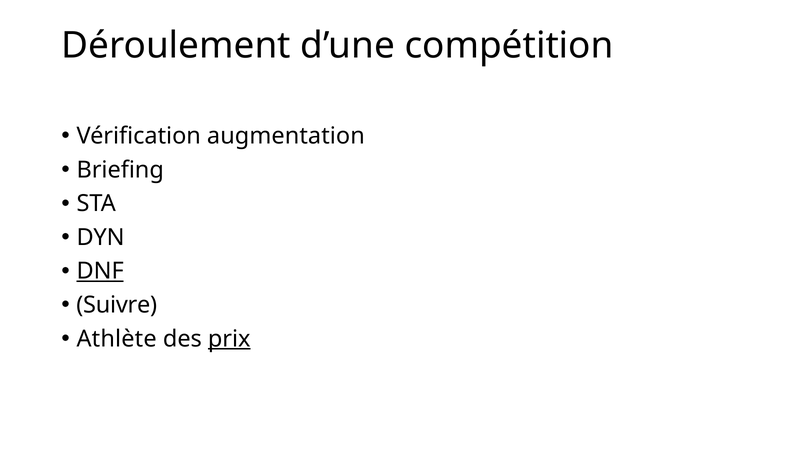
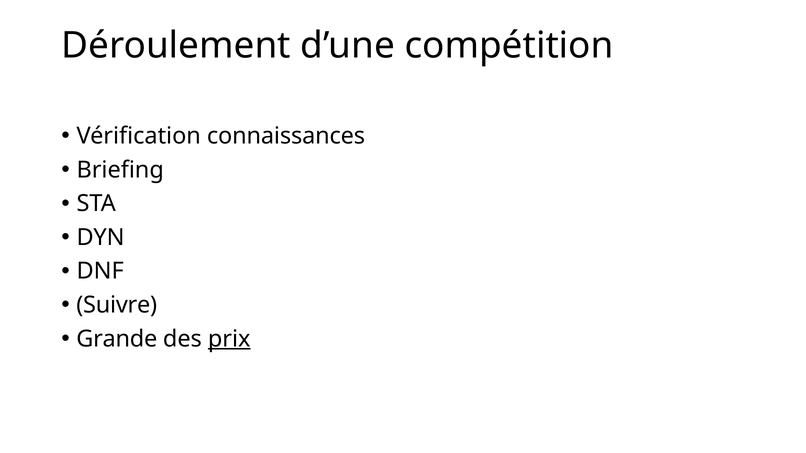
augmentation: augmentation -> connaissances (286, 136)
DNF underline: present -> none (100, 271)
Athlète: Athlète -> Grande (117, 339)
